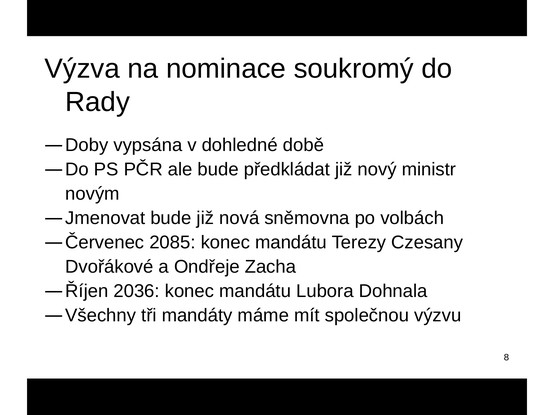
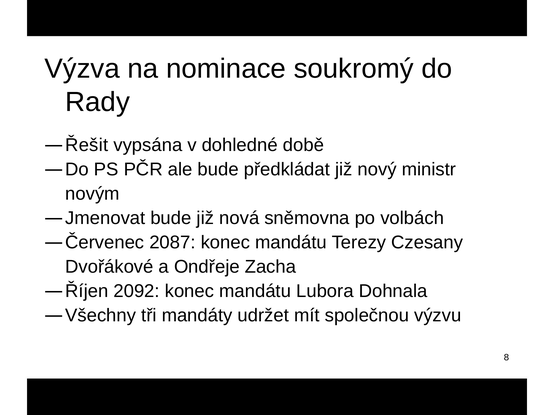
Doby: Doby -> Řešit (87, 145)
2085: 2085 -> 2087 (172, 243)
2036: 2036 -> 2092 (137, 291)
máme: máme -> udržet (263, 316)
